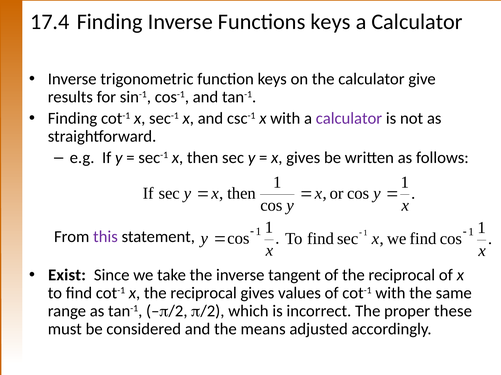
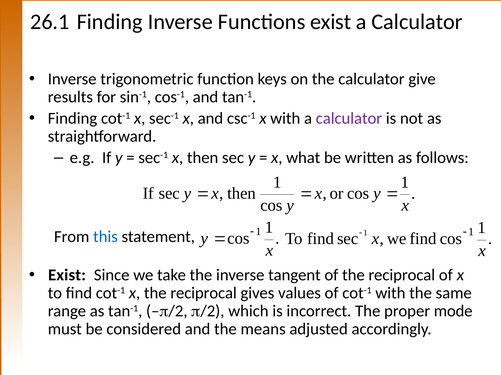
17.4: 17.4 -> 26.1 (50, 22)
Functions keys: keys -> exist (331, 22)
x gives: gives -> what (303, 158)
this colour: purple -> blue (105, 237)
these: these -> mode (453, 312)
